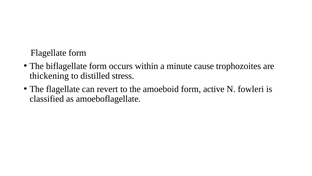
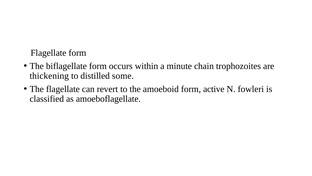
cause: cause -> chain (204, 66)
stress: stress -> some (123, 76)
